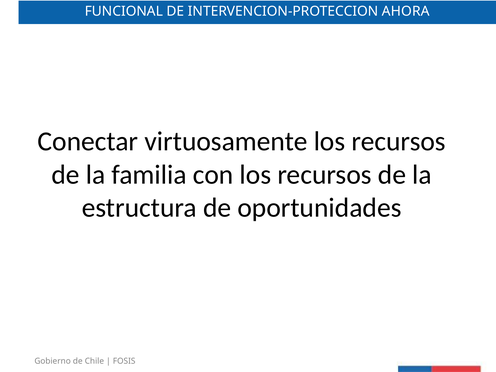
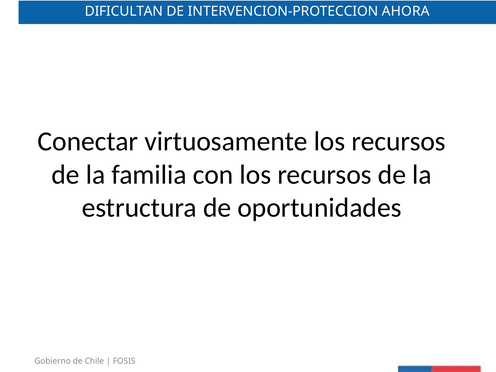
FUNCIONAL: FUNCIONAL -> DIFICULTAN (124, 11)
